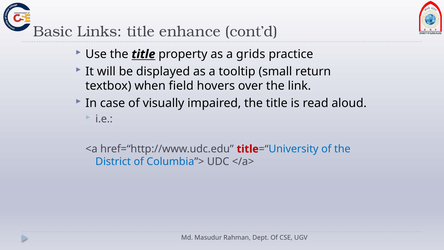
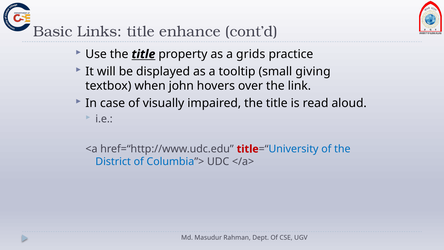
return: return -> giving (313, 71)
field: field -> john (181, 86)
